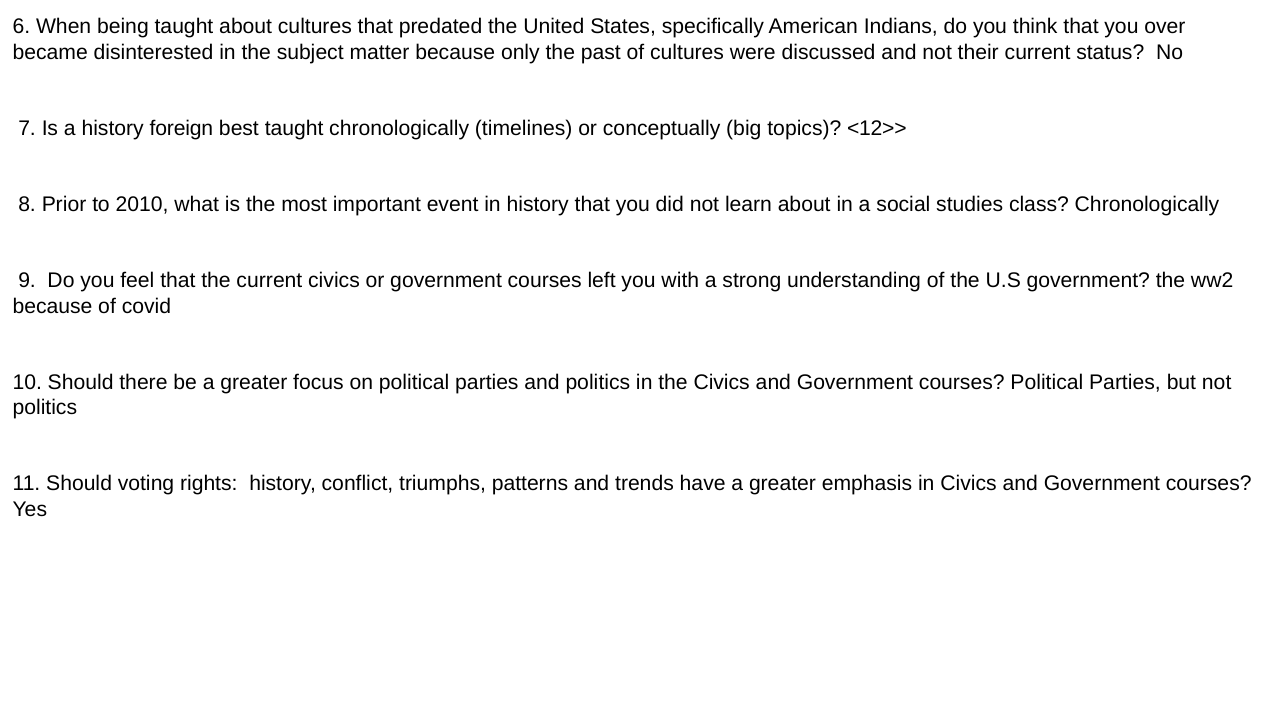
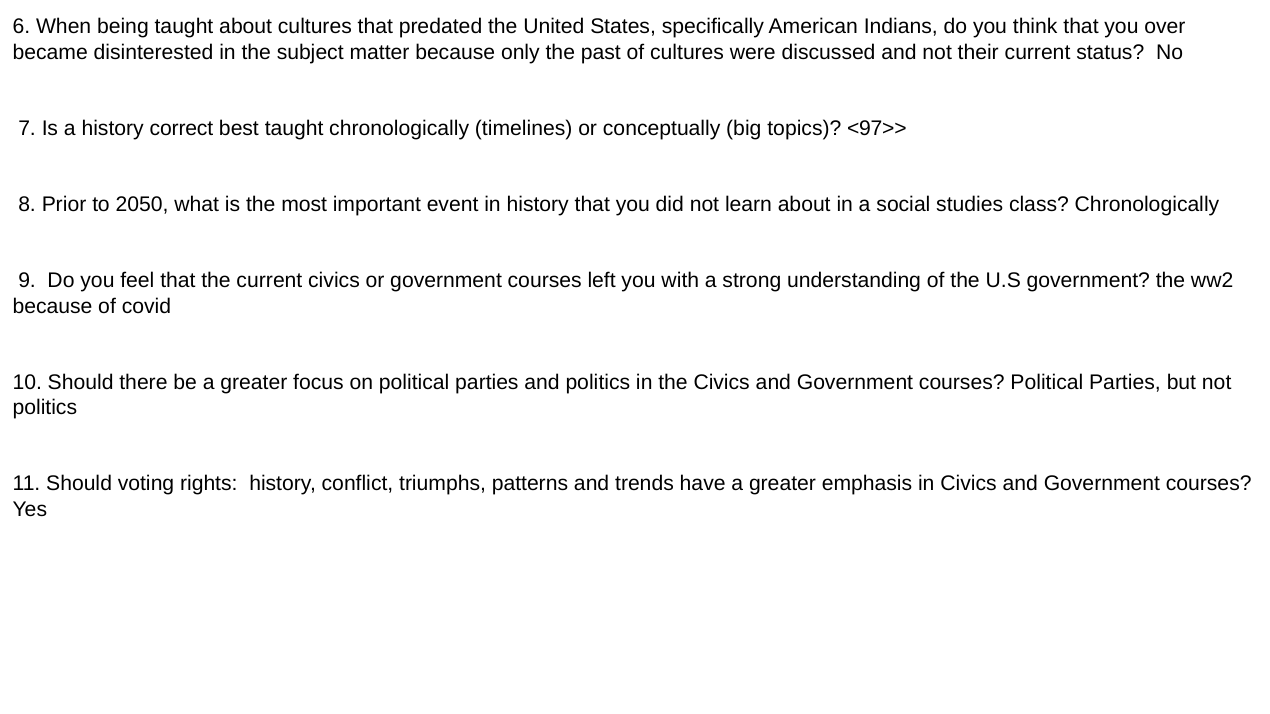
foreign: foreign -> correct (181, 128)
<12>>: <12>> -> <97>> (877, 128)
2010: 2010 -> 2050 (142, 205)
